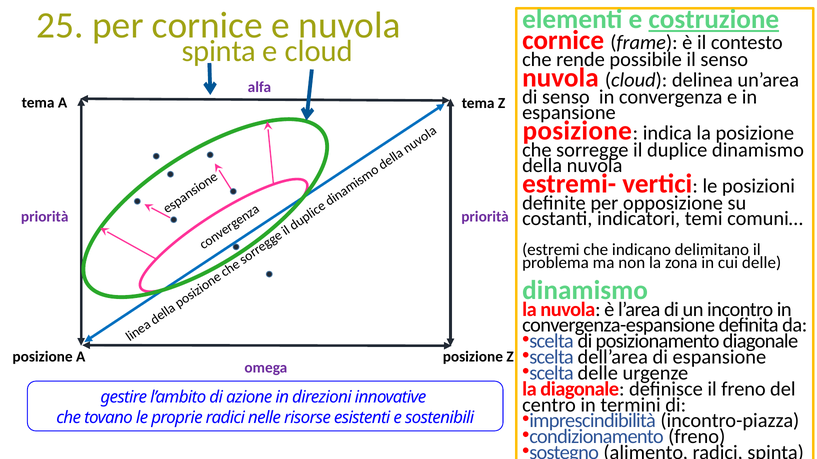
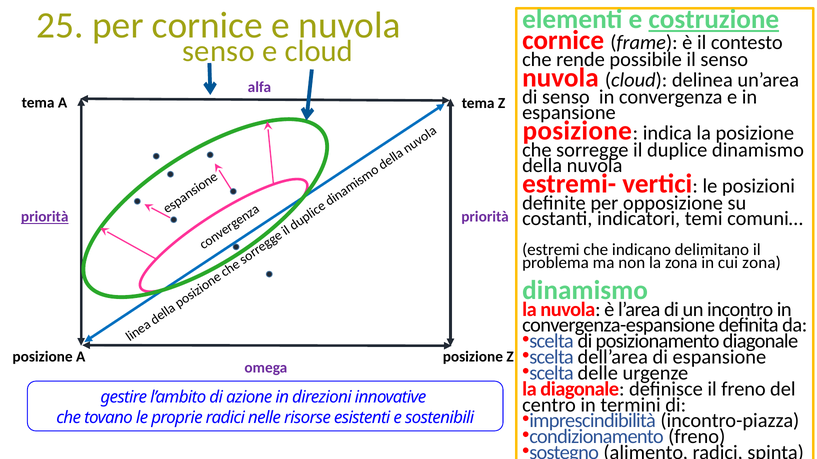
spinta: spinta -> senso (219, 51)
priorità underline: none -> present (45, 217)
cui delle: delle -> zona (762, 263)
